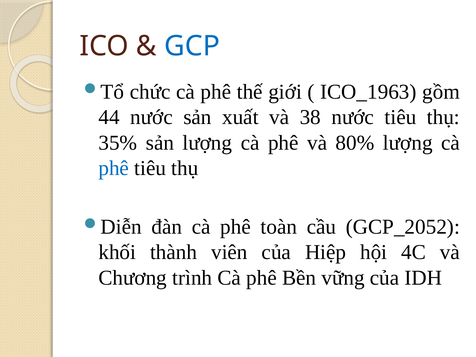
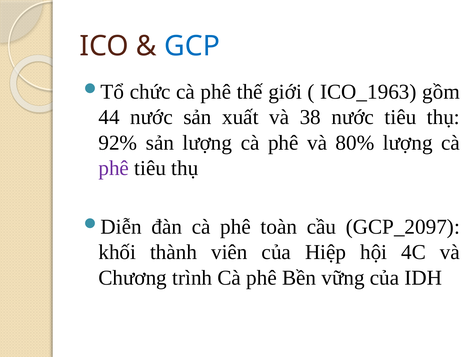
35%: 35% -> 92% (118, 143)
phê colour: blue -> purple (114, 168)
GCP_2052: GCP_2052 -> GCP_2097 (403, 227)
